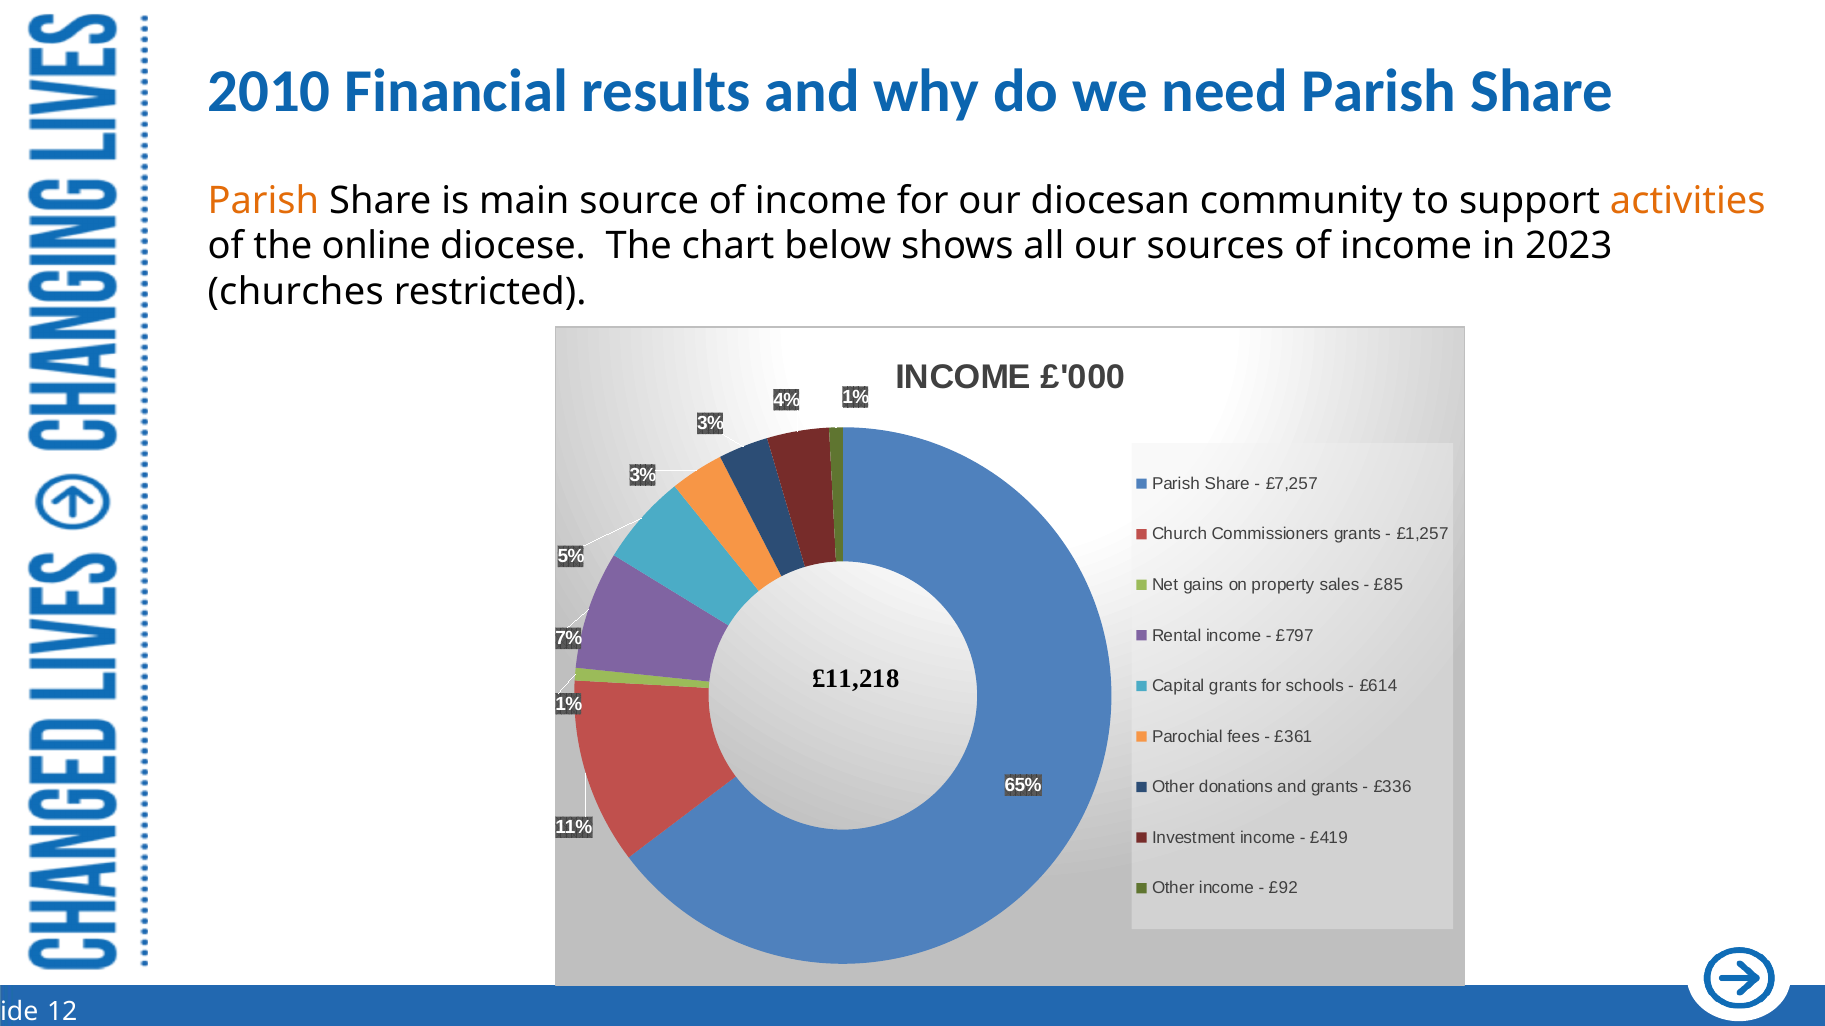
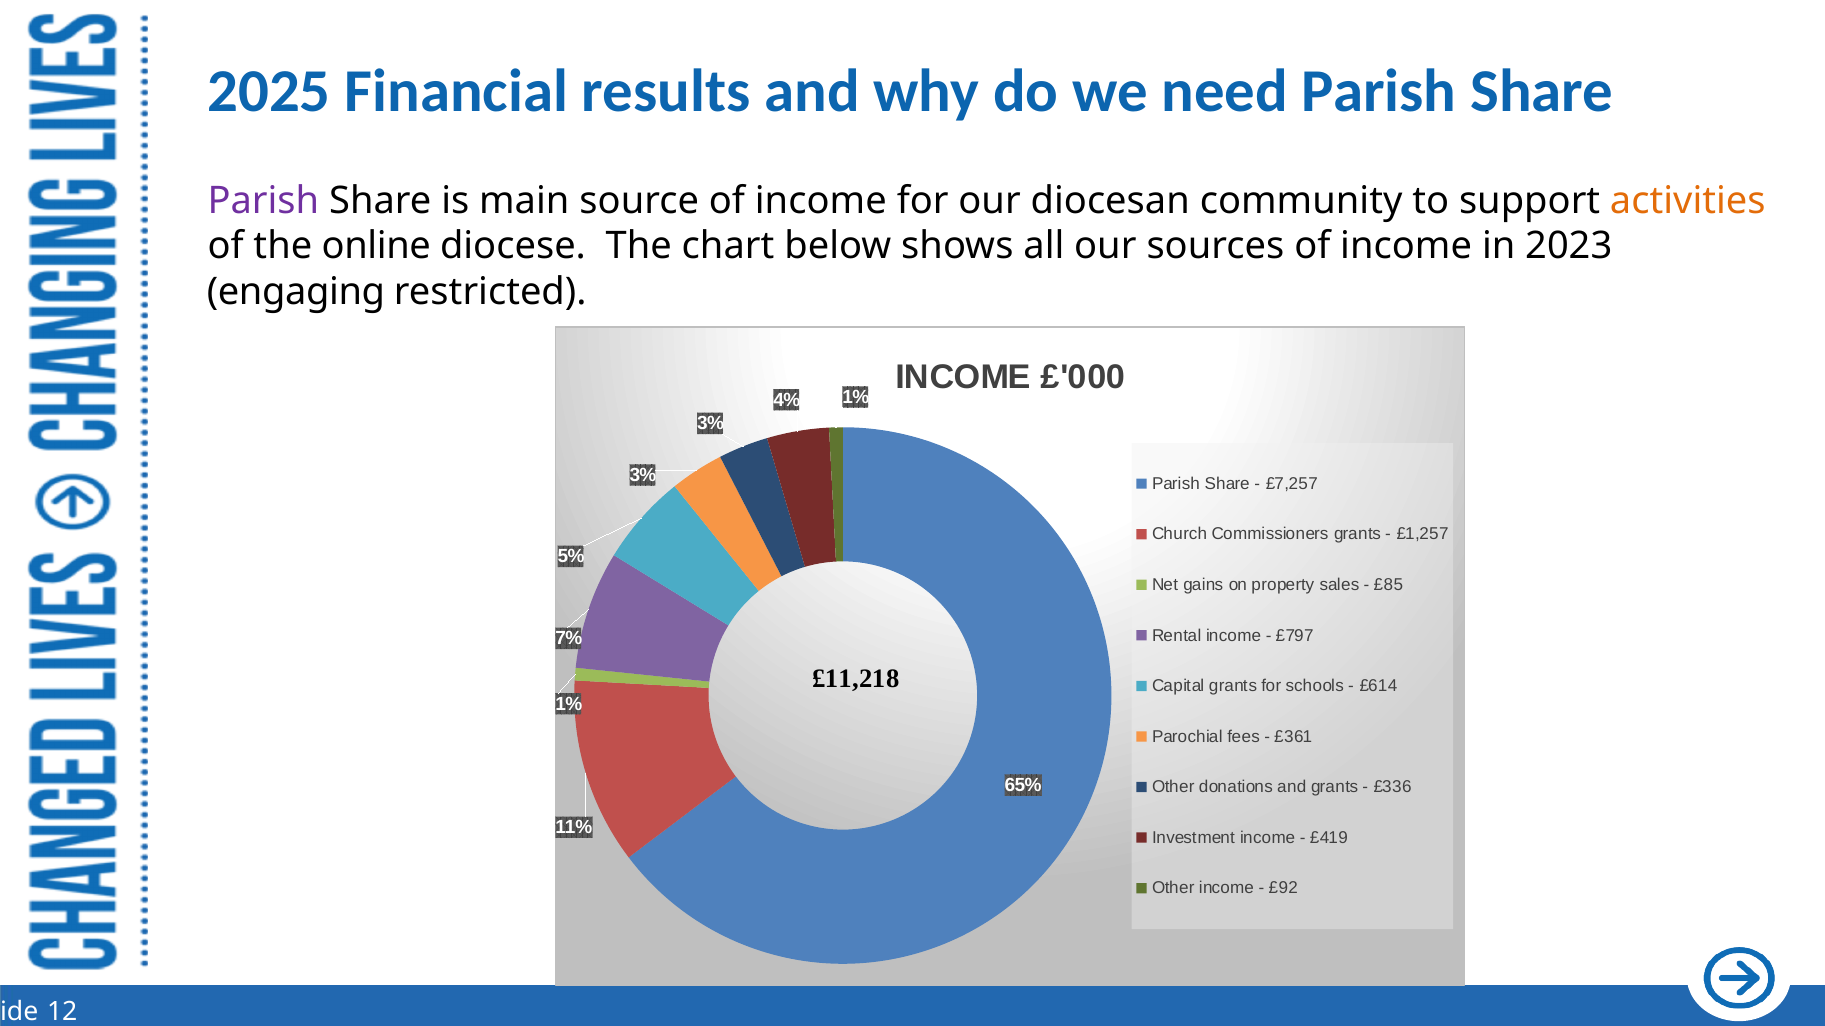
2010: 2010 -> 2025 (269, 91)
Parish colour: orange -> purple (263, 201)
churches: churches -> engaging (296, 292)
